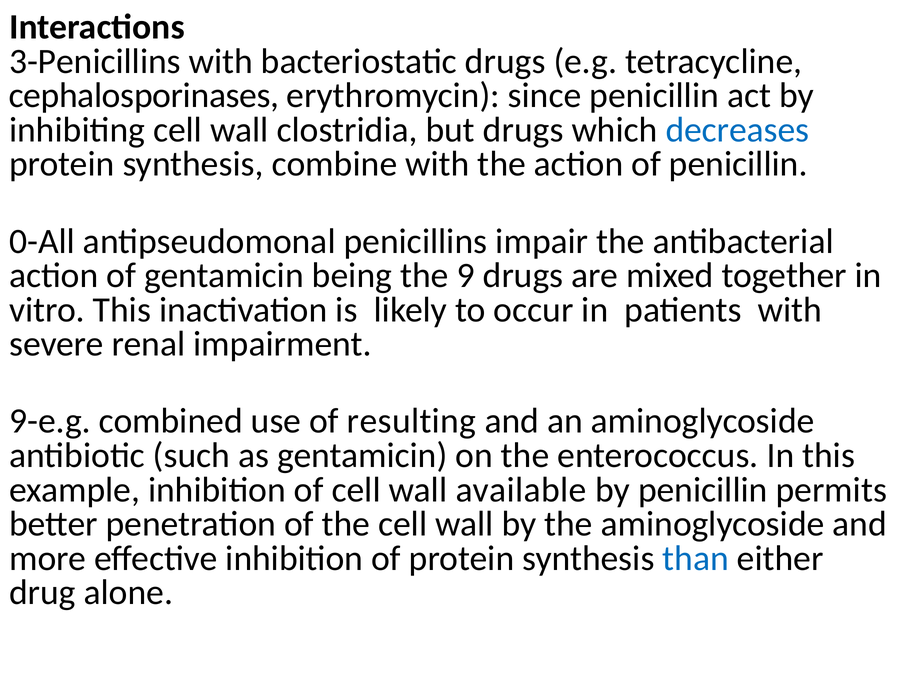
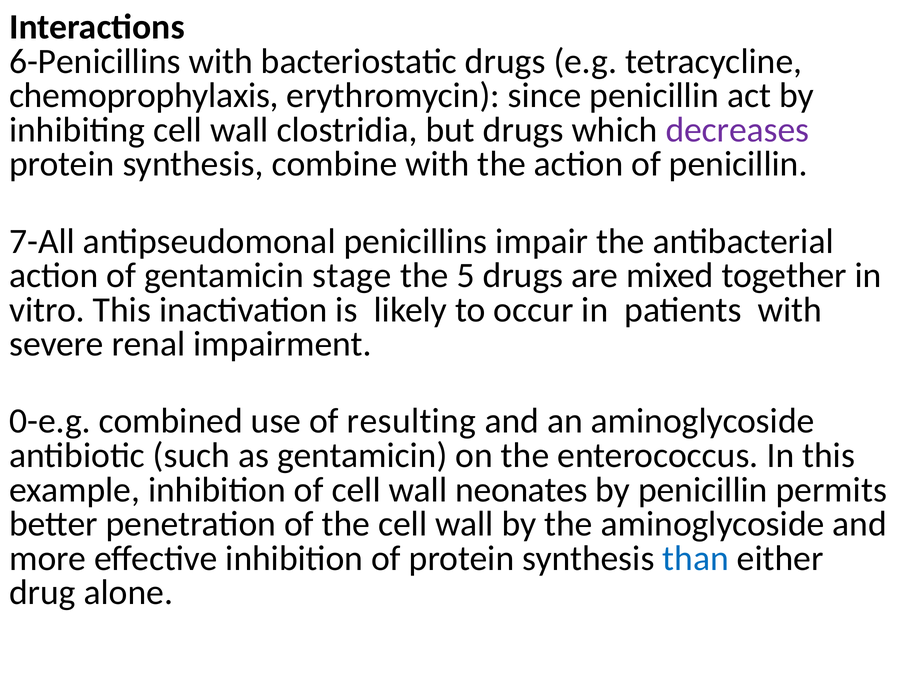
3-Penicillins: 3-Penicillins -> 6-Penicillins (95, 61)
cephalosporinases: cephalosporinases -> chemoprophylaxis (144, 96)
decreases colour: blue -> purple (737, 130)
0-All: 0-All -> 7-All (42, 241)
being: being -> stage (352, 275)
9: 9 -> 5 (466, 275)
9-e.g: 9-e.g -> 0-e.g (50, 421)
available: available -> neonates (521, 490)
